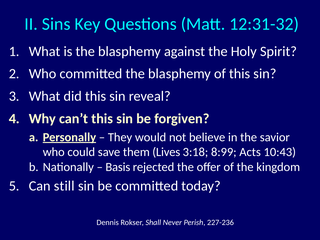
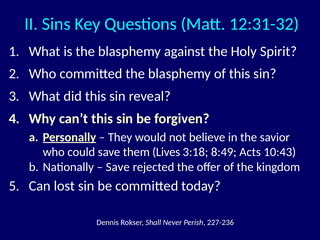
8:99: 8:99 -> 8:49 (224, 152)
Basis: Basis -> Save (118, 167)
still: still -> lost (64, 186)
